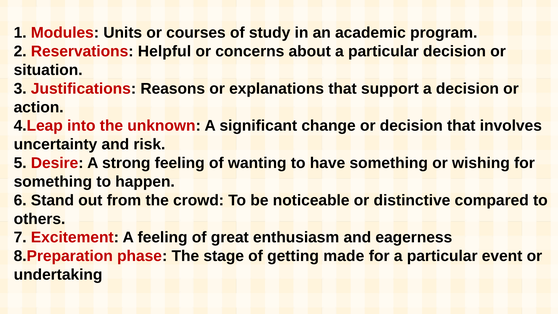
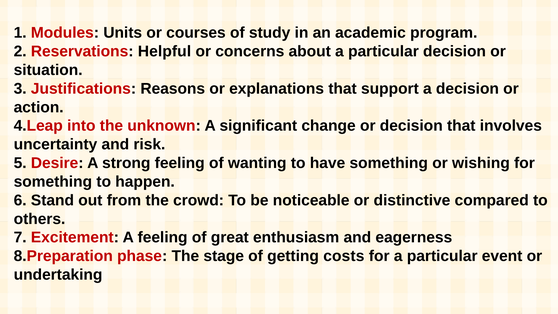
made: made -> costs (344, 256)
